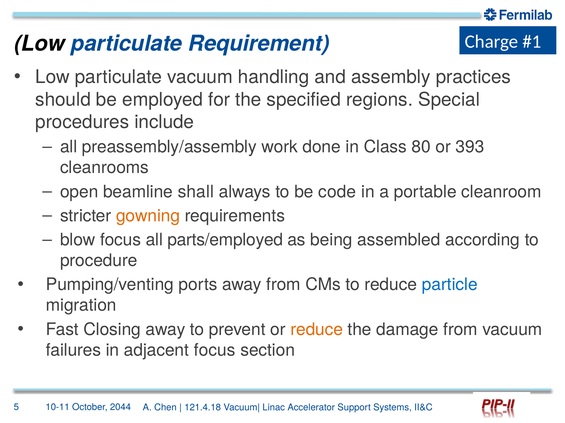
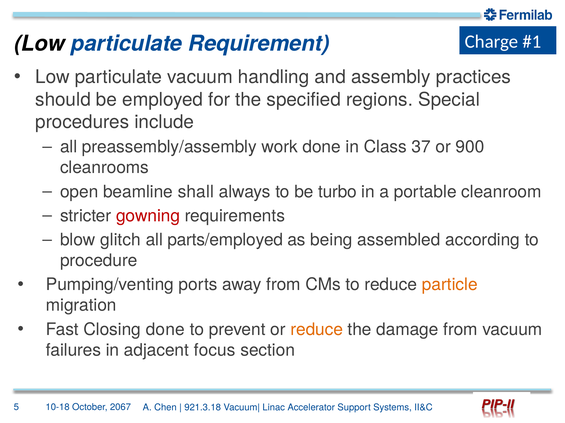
80: 80 -> 37 (421, 147)
393: 393 -> 900 (470, 147)
code: code -> turbo (337, 192)
gowning colour: orange -> red (148, 216)
blow focus: focus -> glitch (120, 240)
particle colour: blue -> orange (450, 285)
Closing away: away -> done (165, 330)
10-11: 10-11 -> 10-18 (58, 408)
2044: 2044 -> 2067 (120, 408)
121.4.18: 121.4.18 -> 921.3.18 (203, 408)
